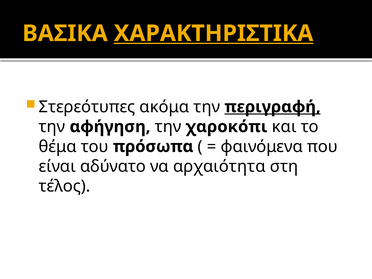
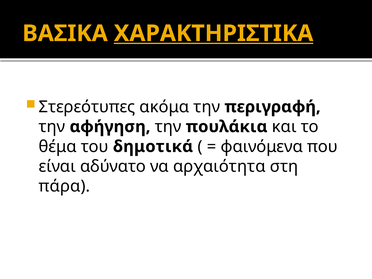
περιγραφή underline: present -> none (273, 107)
χαροκόπι: χαροκόπι -> πουλάκια (227, 127)
πρόσωπα: πρόσωπα -> δημοτικά (153, 147)
τέλος: τέλος -> πάρα (64, 186)
